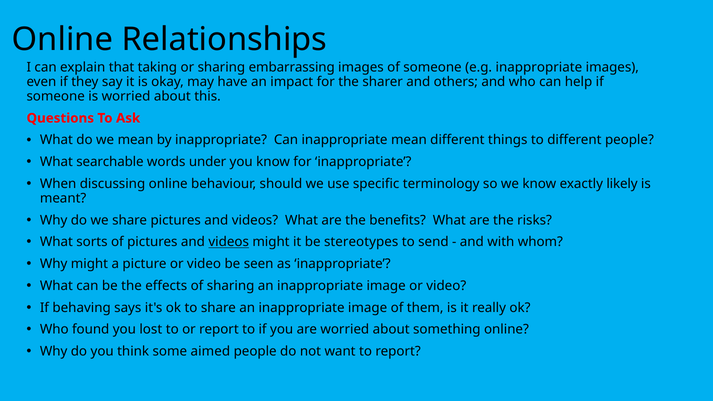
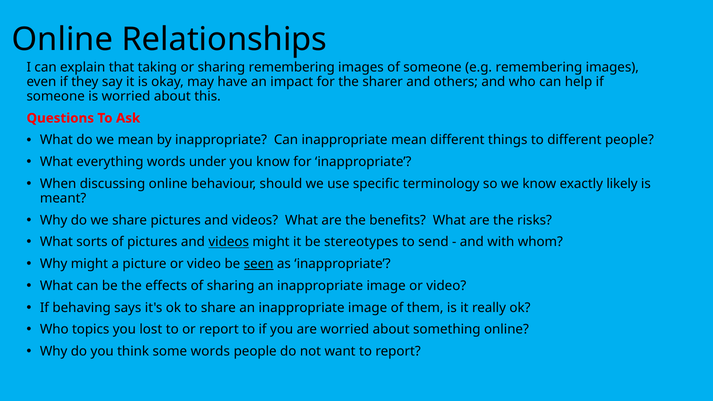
sharing embarrassing: embarrassing -> remembering (292, 67)
e.g inappropriate: inappropriate -> remembering (539, 67)
searchable: searchable -> everything (110, 162)
seen underline: none -> present (259, 264)
found: found -> topics (91, 330)
some aimed: aimed -> words (210, 351)
